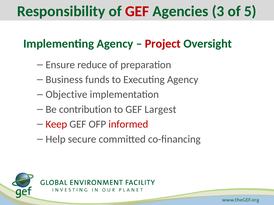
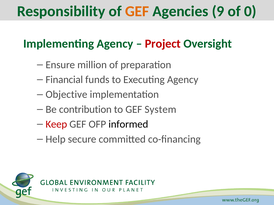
GEF colour: red -> orange (137, 11)
3: 3 -> 9 (218, 11)
5: 5 -> 0 (250, 11)
reduce: reduce -> million (92, 65)
Business: Business -> Financial (64, 80)
Largest: Largest -> System (160, 110)
informed colour: red -> black (128, 125)
